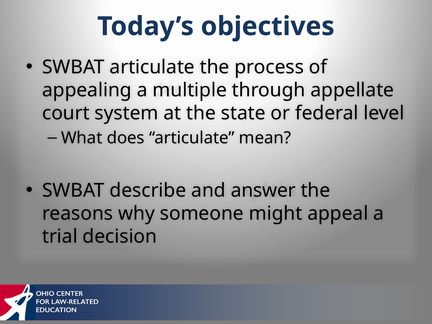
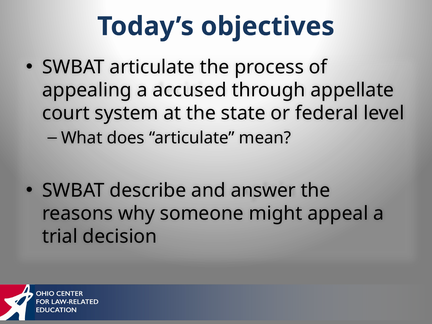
multiple: multiple -> accused (190, 90)
